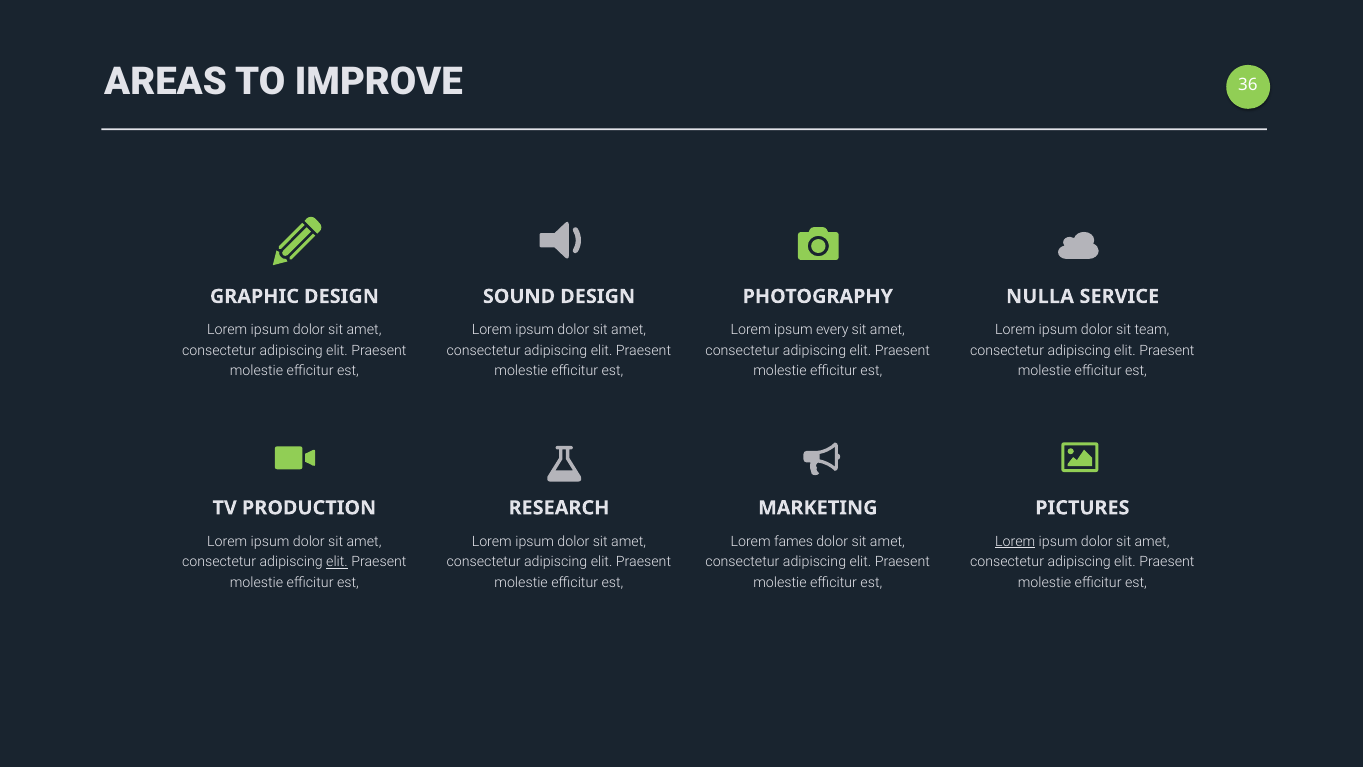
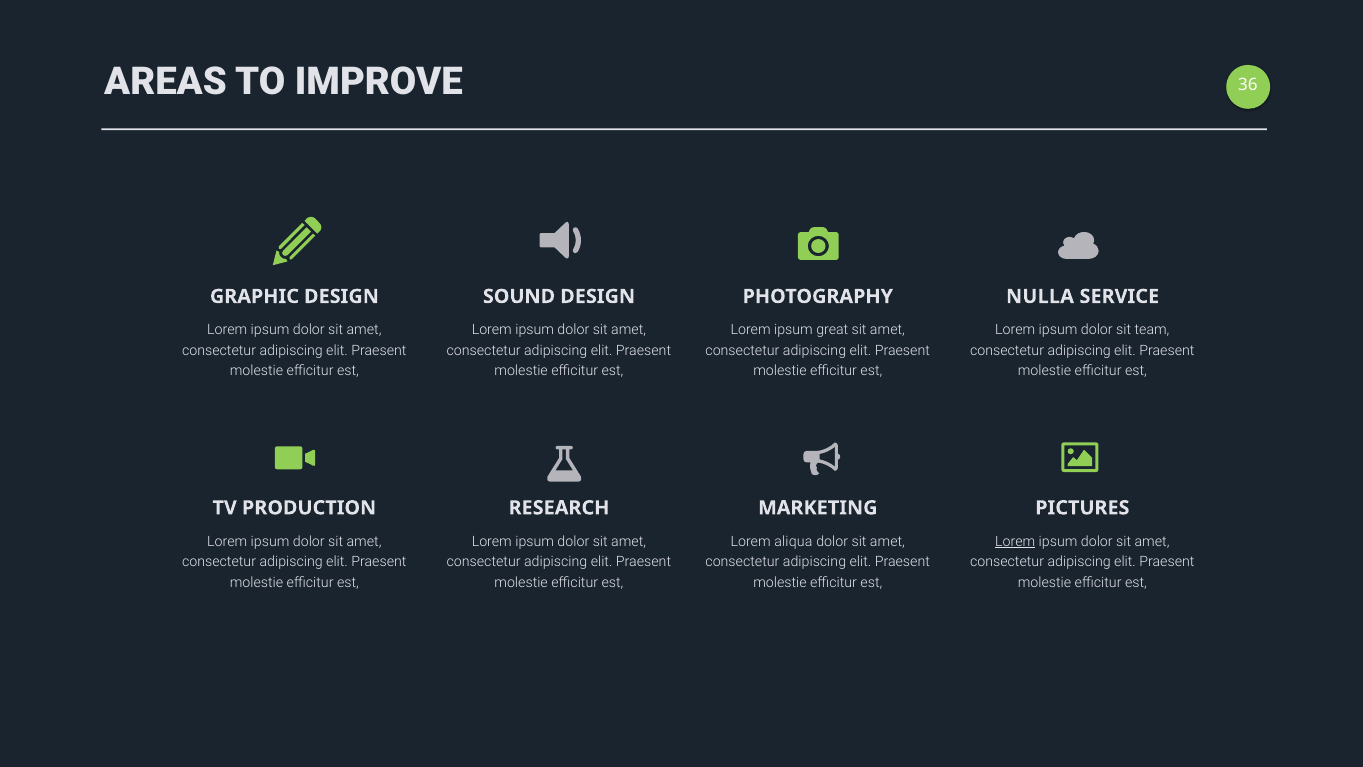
every: every -> great (832, 330)
fames: fames -> aliqua (793, 541)
elit underline: present -> none (337, 562)
